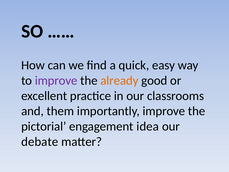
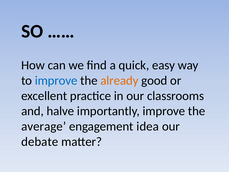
improve colour: purple -> blue (56, 80)
them: them -> halve (60, 111)
pictorial: pictorial -> average (44, 126)
